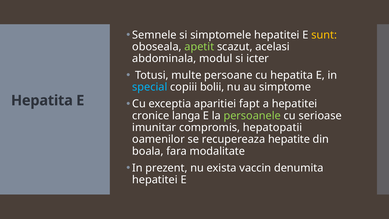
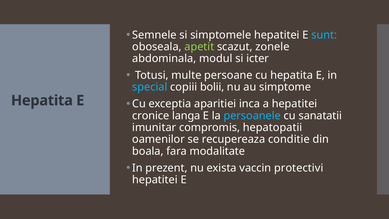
sunt colour: yellow -> light blue (324, 35)
acelasi: acelasi -> zonele (272, 47)
fapt: fapt -> inca (250, 104)
persoanele colour: light green -> light blue (252, 116)
serioase: serioase -> sanatatii (320, 116)
hepatite: hepatite -> conditie (289, 139)
denumita: denumita -> protectivi (299, 168)
